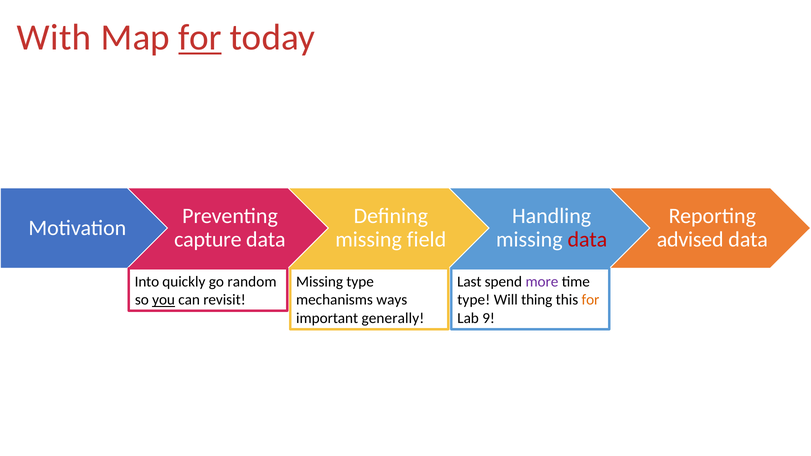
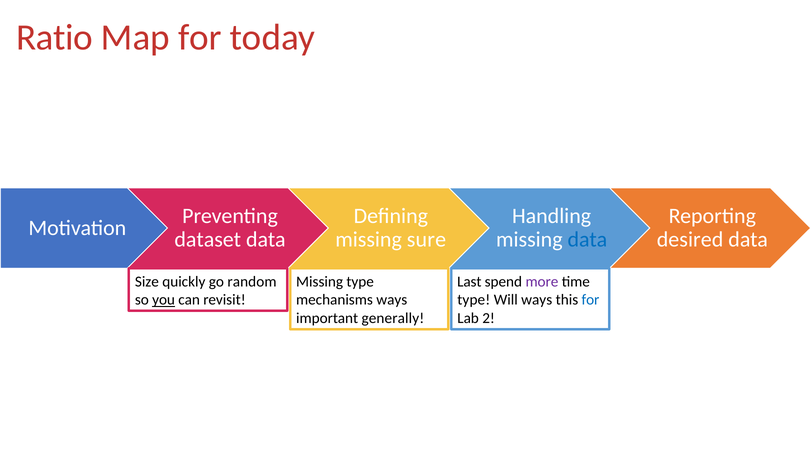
With: With -> Ratio (55, 38)
for underline: present -> none (200, 38)
capture: capture -> dataset (208, 240)
field: field -> sure (426, 240)
data colour: red -> blue (587, 240)
advised: advised -> desired (690, 240)
Into: Into -> Size (147, 282)
Will thing: thing -> ways (537, 300)
for colour: orange -> blue (591, 300)
9: 9 -> 2 (489, 318)
